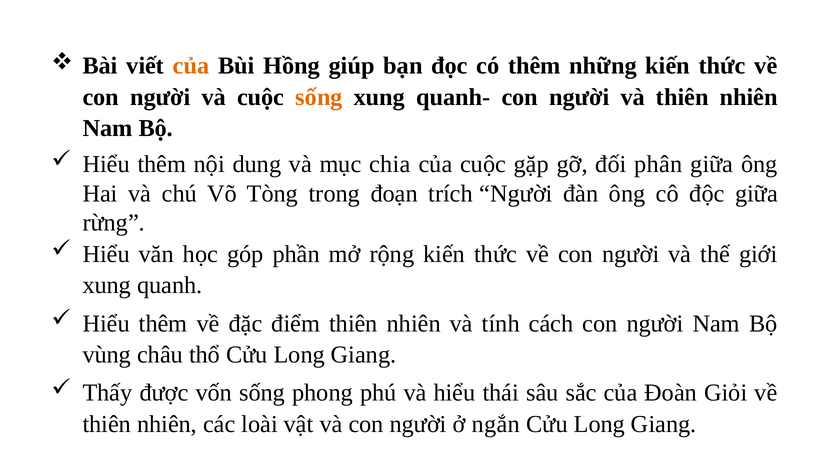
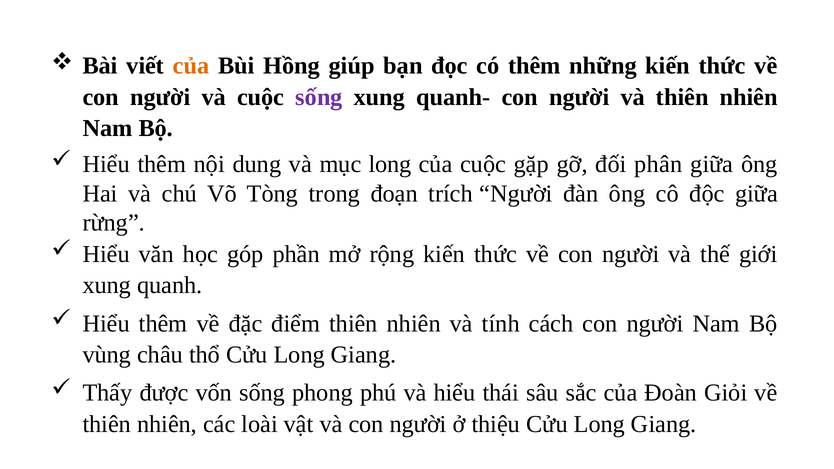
sống colour: orange -> purple (319, 97)
mục chia: chia -> long (390, 164)
ngắn: ngắn -> thiệu (496, 424)
